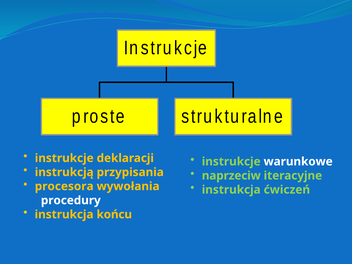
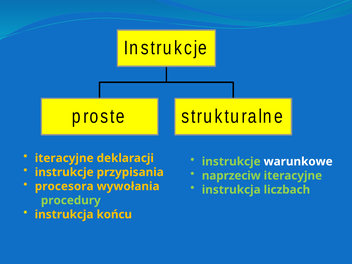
instrukcje: instrukcje -> iteracyjne (64, 158)
instrukcją: instrukcją -> instrukcje (64, 172)
ćwiczeń: ćwiczeń -> liczbach (287, 190)
procedury colour: white -> light green (71, 200)
